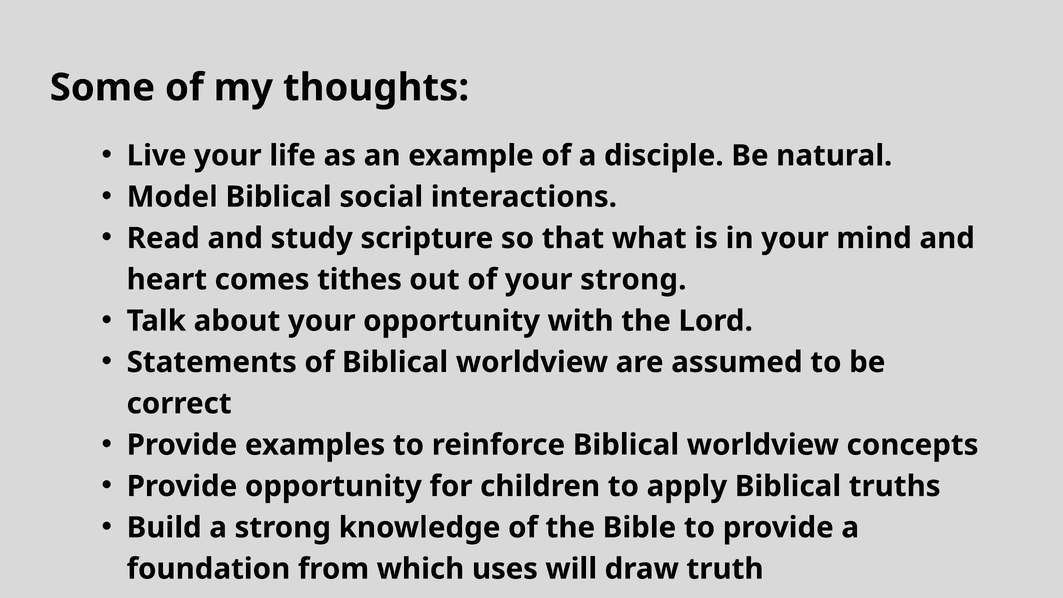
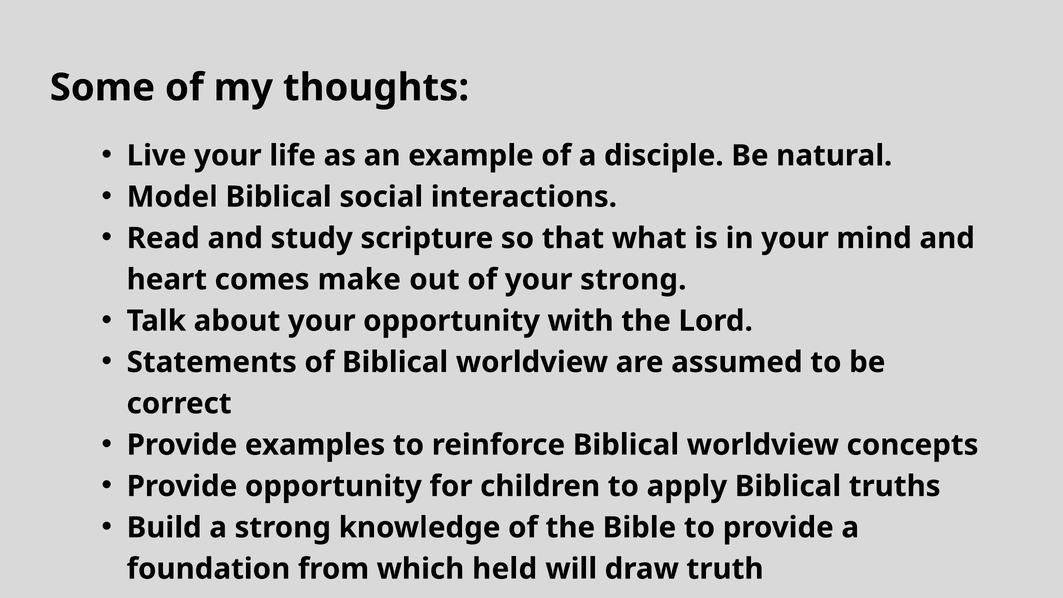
tithes: tithes -> make (359, 280)
uses: uses -> held (505, 569)
